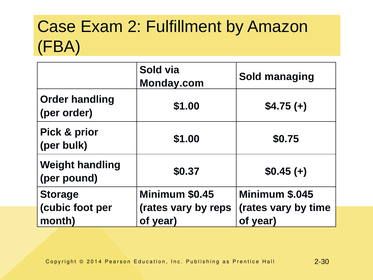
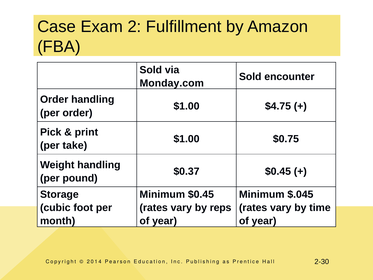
managing: managing -> encounter (289, 77)
prior: prior -> print (86, 132)
bulk: bulk -> take (75, 145)
